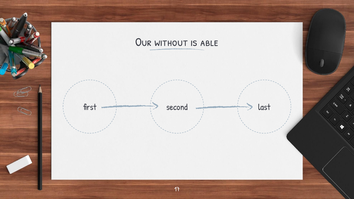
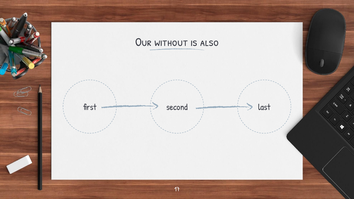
able: able -> also (209, 42)
